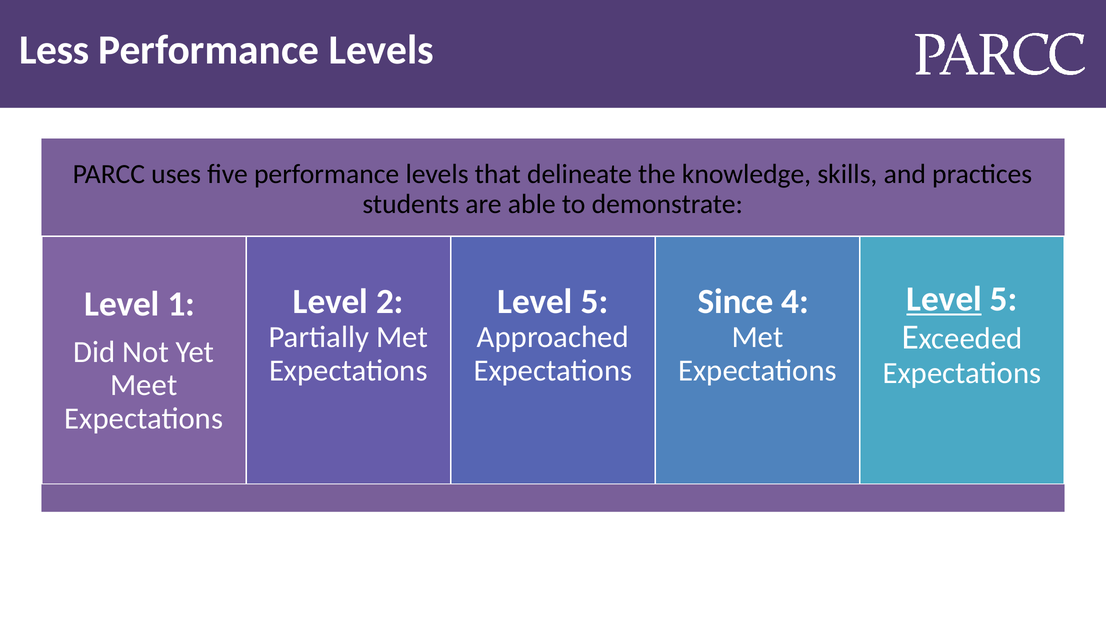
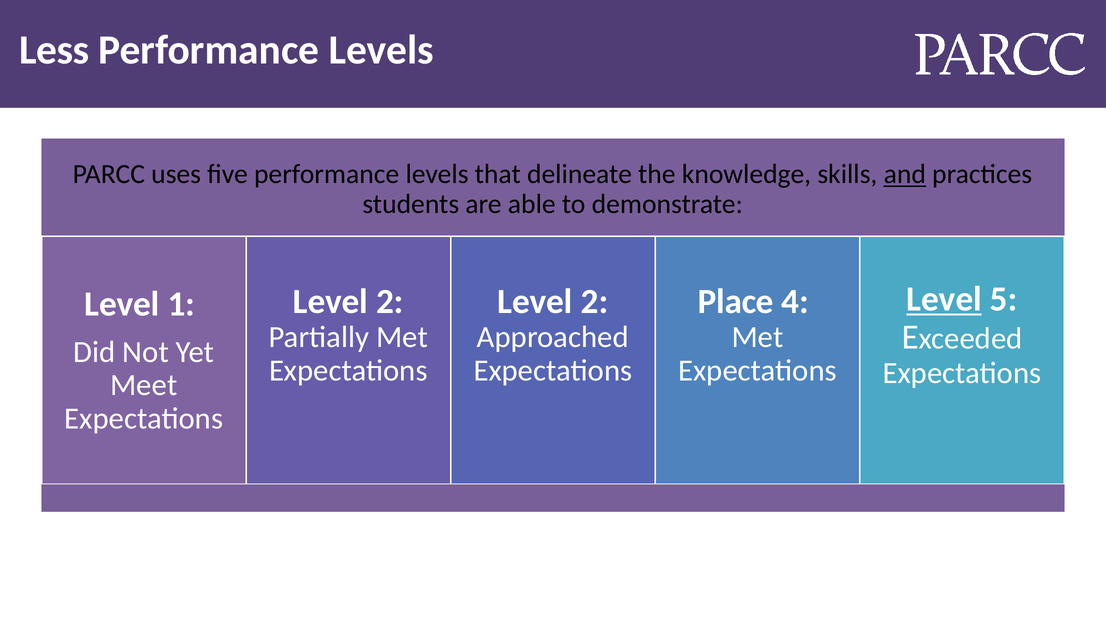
and underline: none -> present (905, 174)
5: 5 -> 2 (594, 302)
Since: Since -> Place (736, 302)
